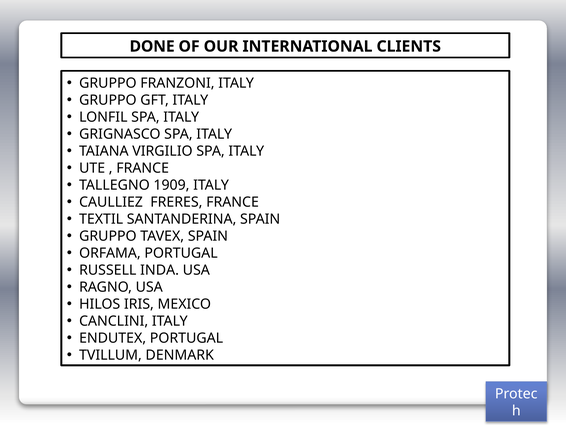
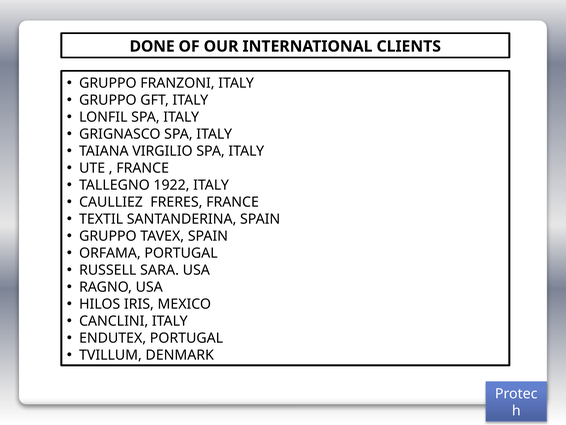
1909: 1909 -> 1922 (171, 185)
INDA: INDA -> SARA (160, 270)
